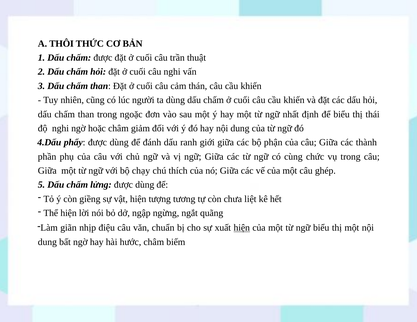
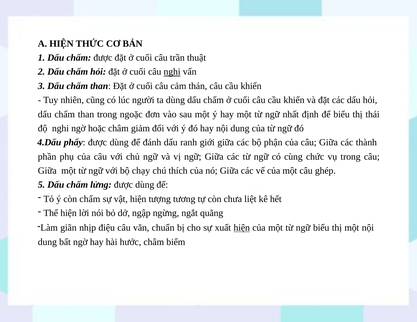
A THÔI: THÔI -> HIỆN (61, 44)
nghi underline: none -> present (172, 72)
còn giềng: giềng -> chấm (90, 199)
